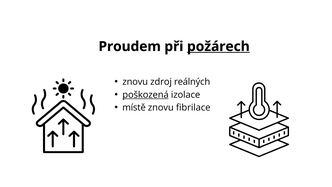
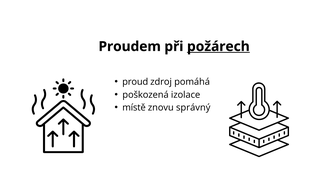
znovu: znovu -> proud (135, 82)
reálných: reálných -> pomáhá (192, 82)
poškozená underline: present -> none (146, 95)
fibrilace: fibrilace -> správný (193, 108)
